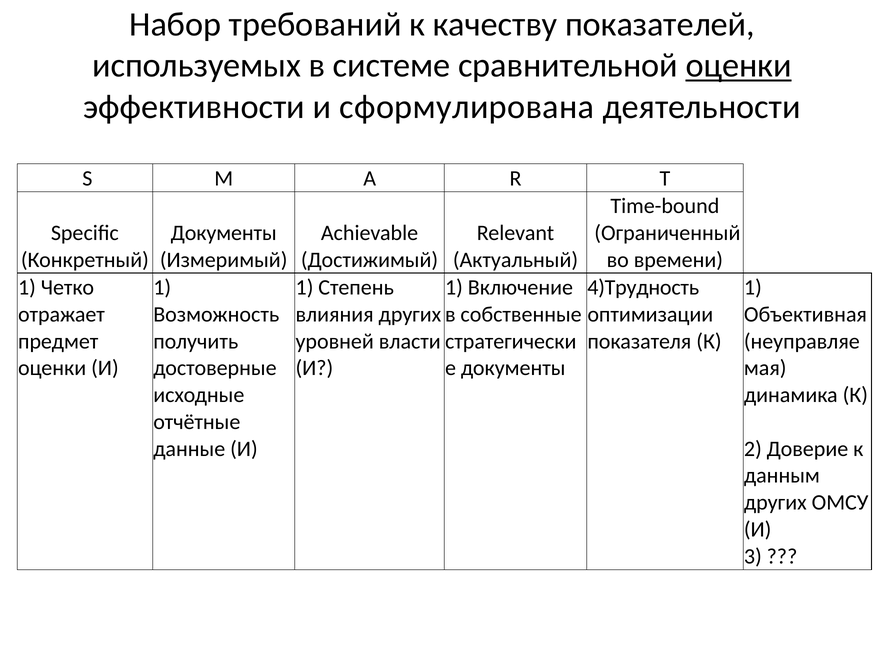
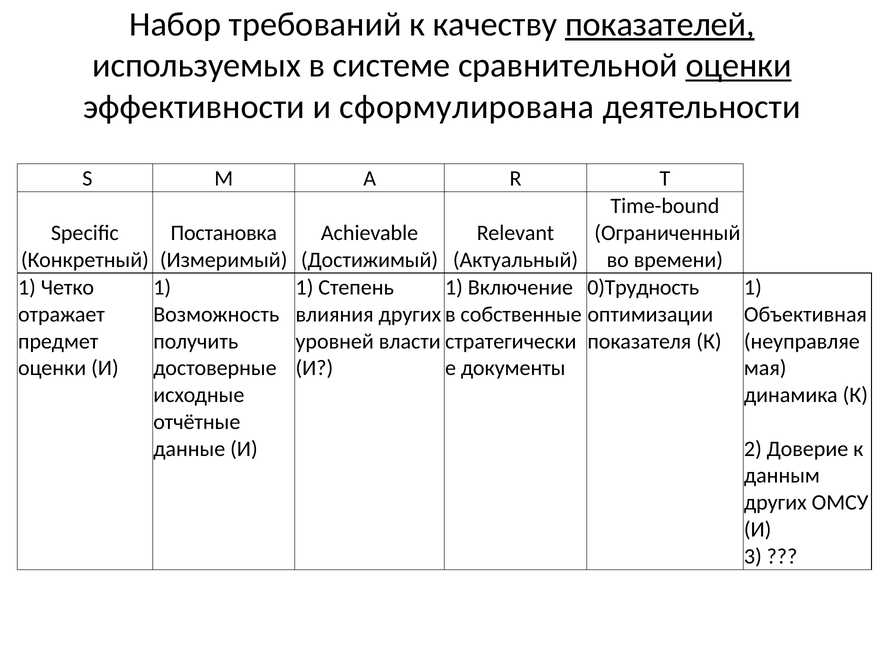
показателей underline: none -> present (660, 25)
Документы: Документы -> Постановка (224, 233)
4)Трудность: 4)Трудность -> 0)Трудность (643, 288)
